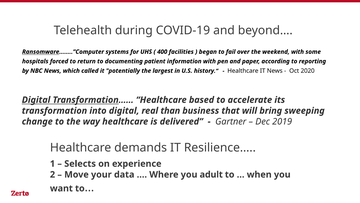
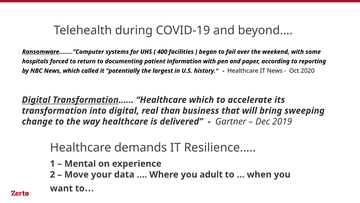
Healthcare based: based -> which (202, 100)
Selects: Selects -> Mental (80, 163)
